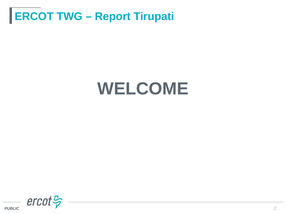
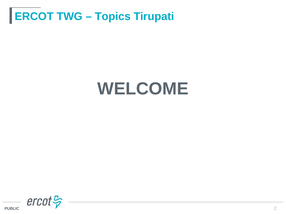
Report: Report -> Topics (113, 16)
